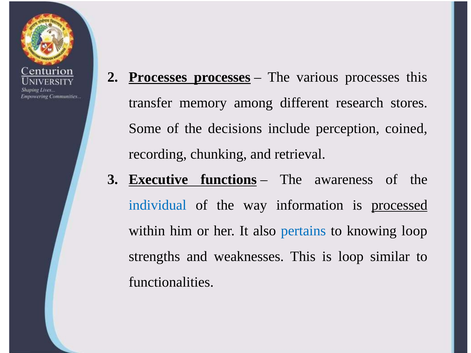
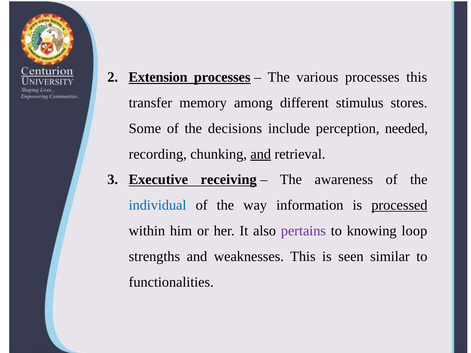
Processes: Processes -> Extension (158, 77)
research: research -> stimulus (360, 103)
coined: coined -> needed (406, 129)
and underline: none -> present (261, 154)
functions: functions -> receiving (229, 180)
pertains colour: blue -> purple (303, 231)
is loop: loop -> seen (351, 257)
